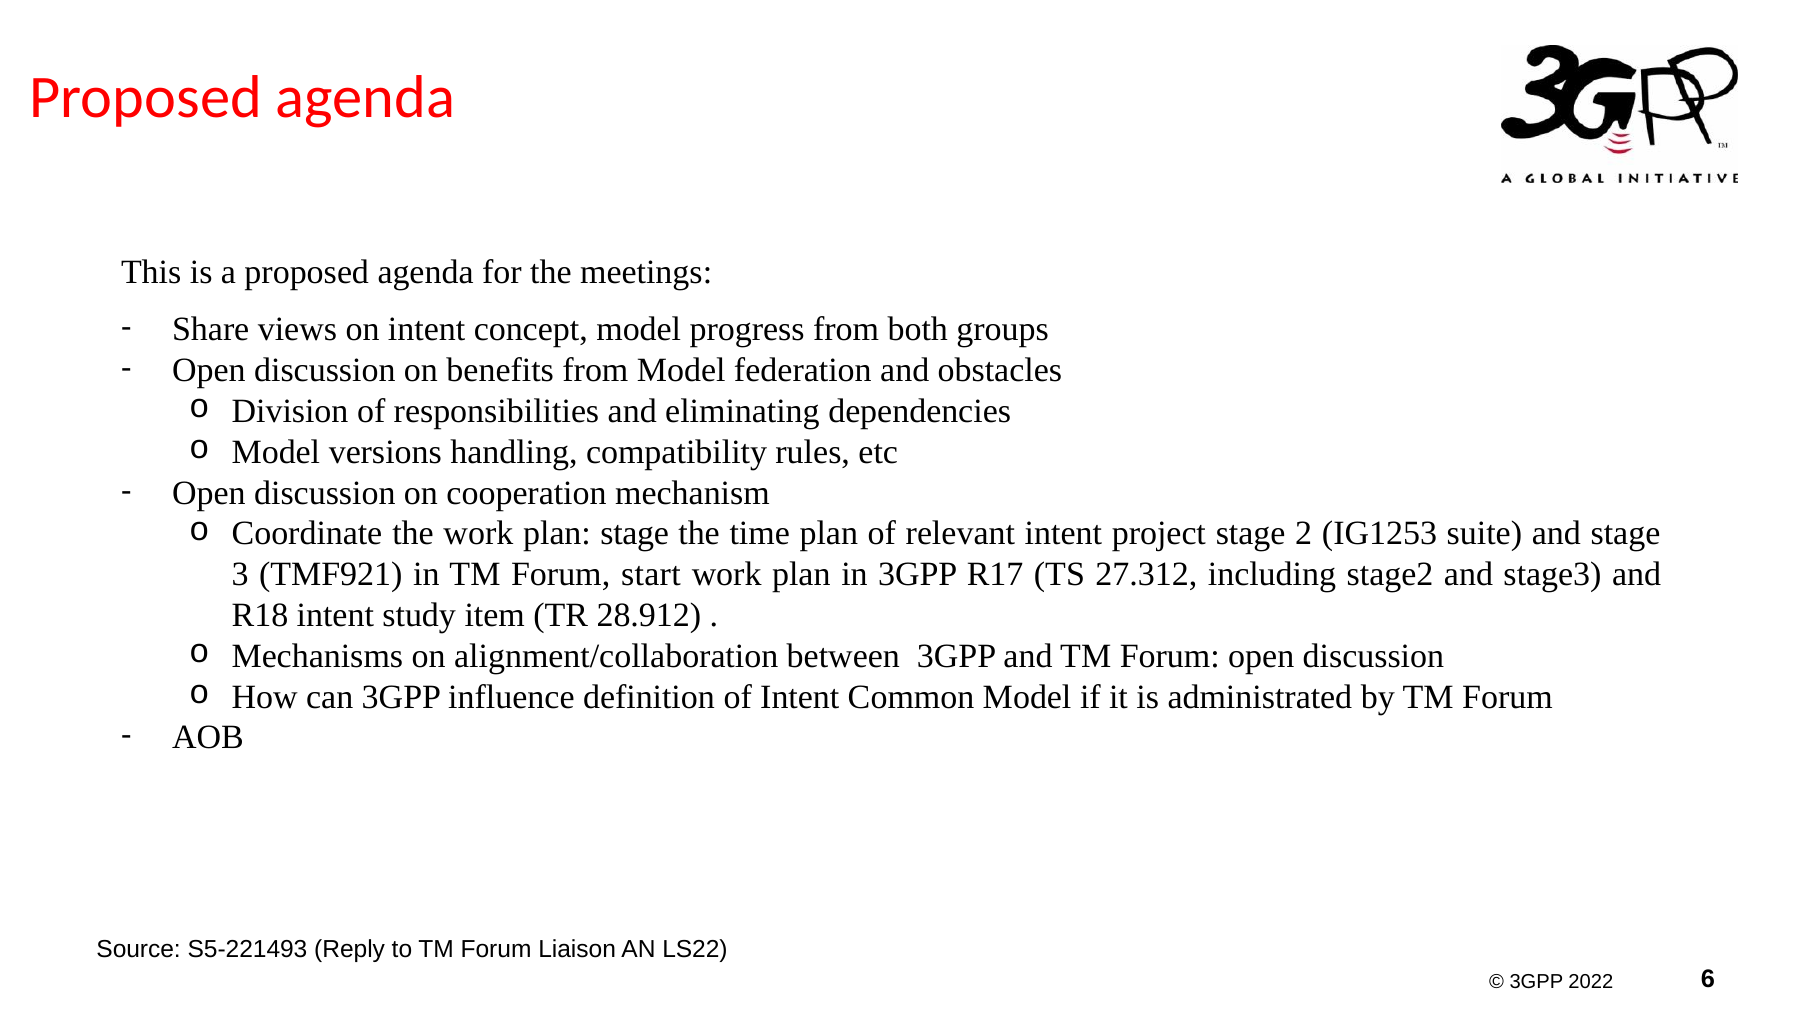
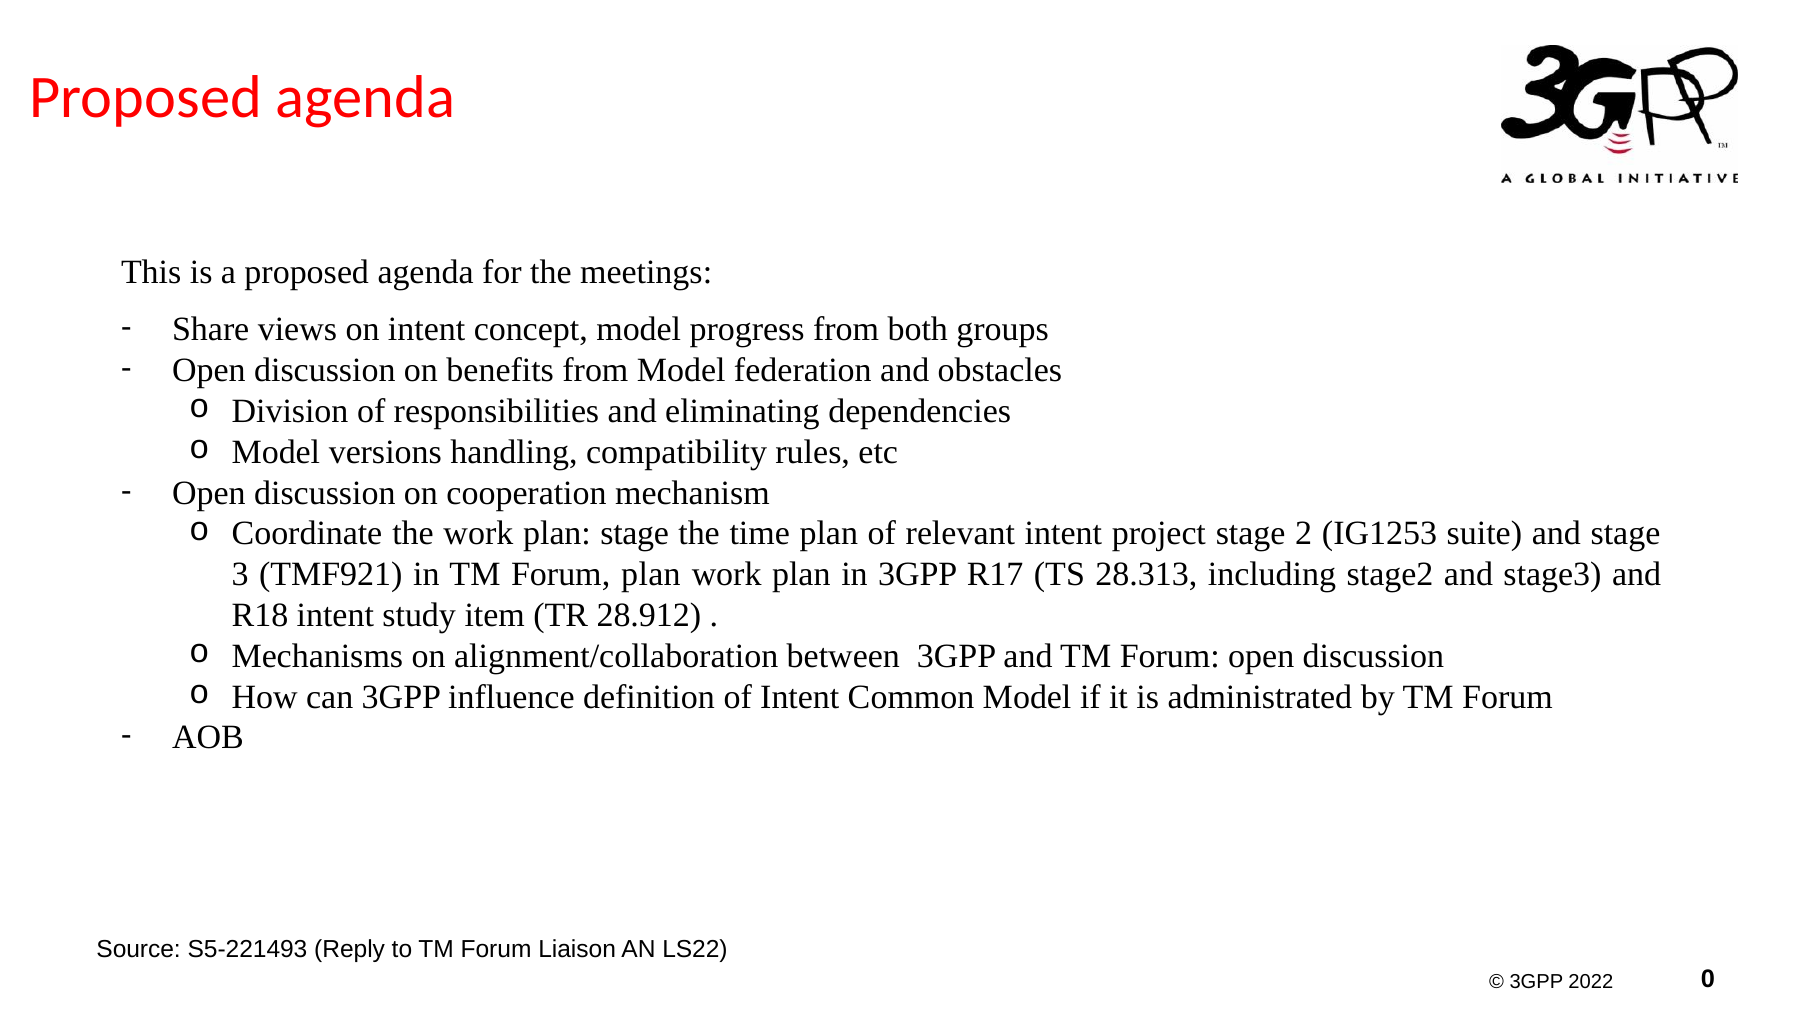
Forum start: start -> plan (651, 574)
27.312: 27.312 -> 28.313 (1146, 574)
6: 6 -> 0 (1708, 979)
